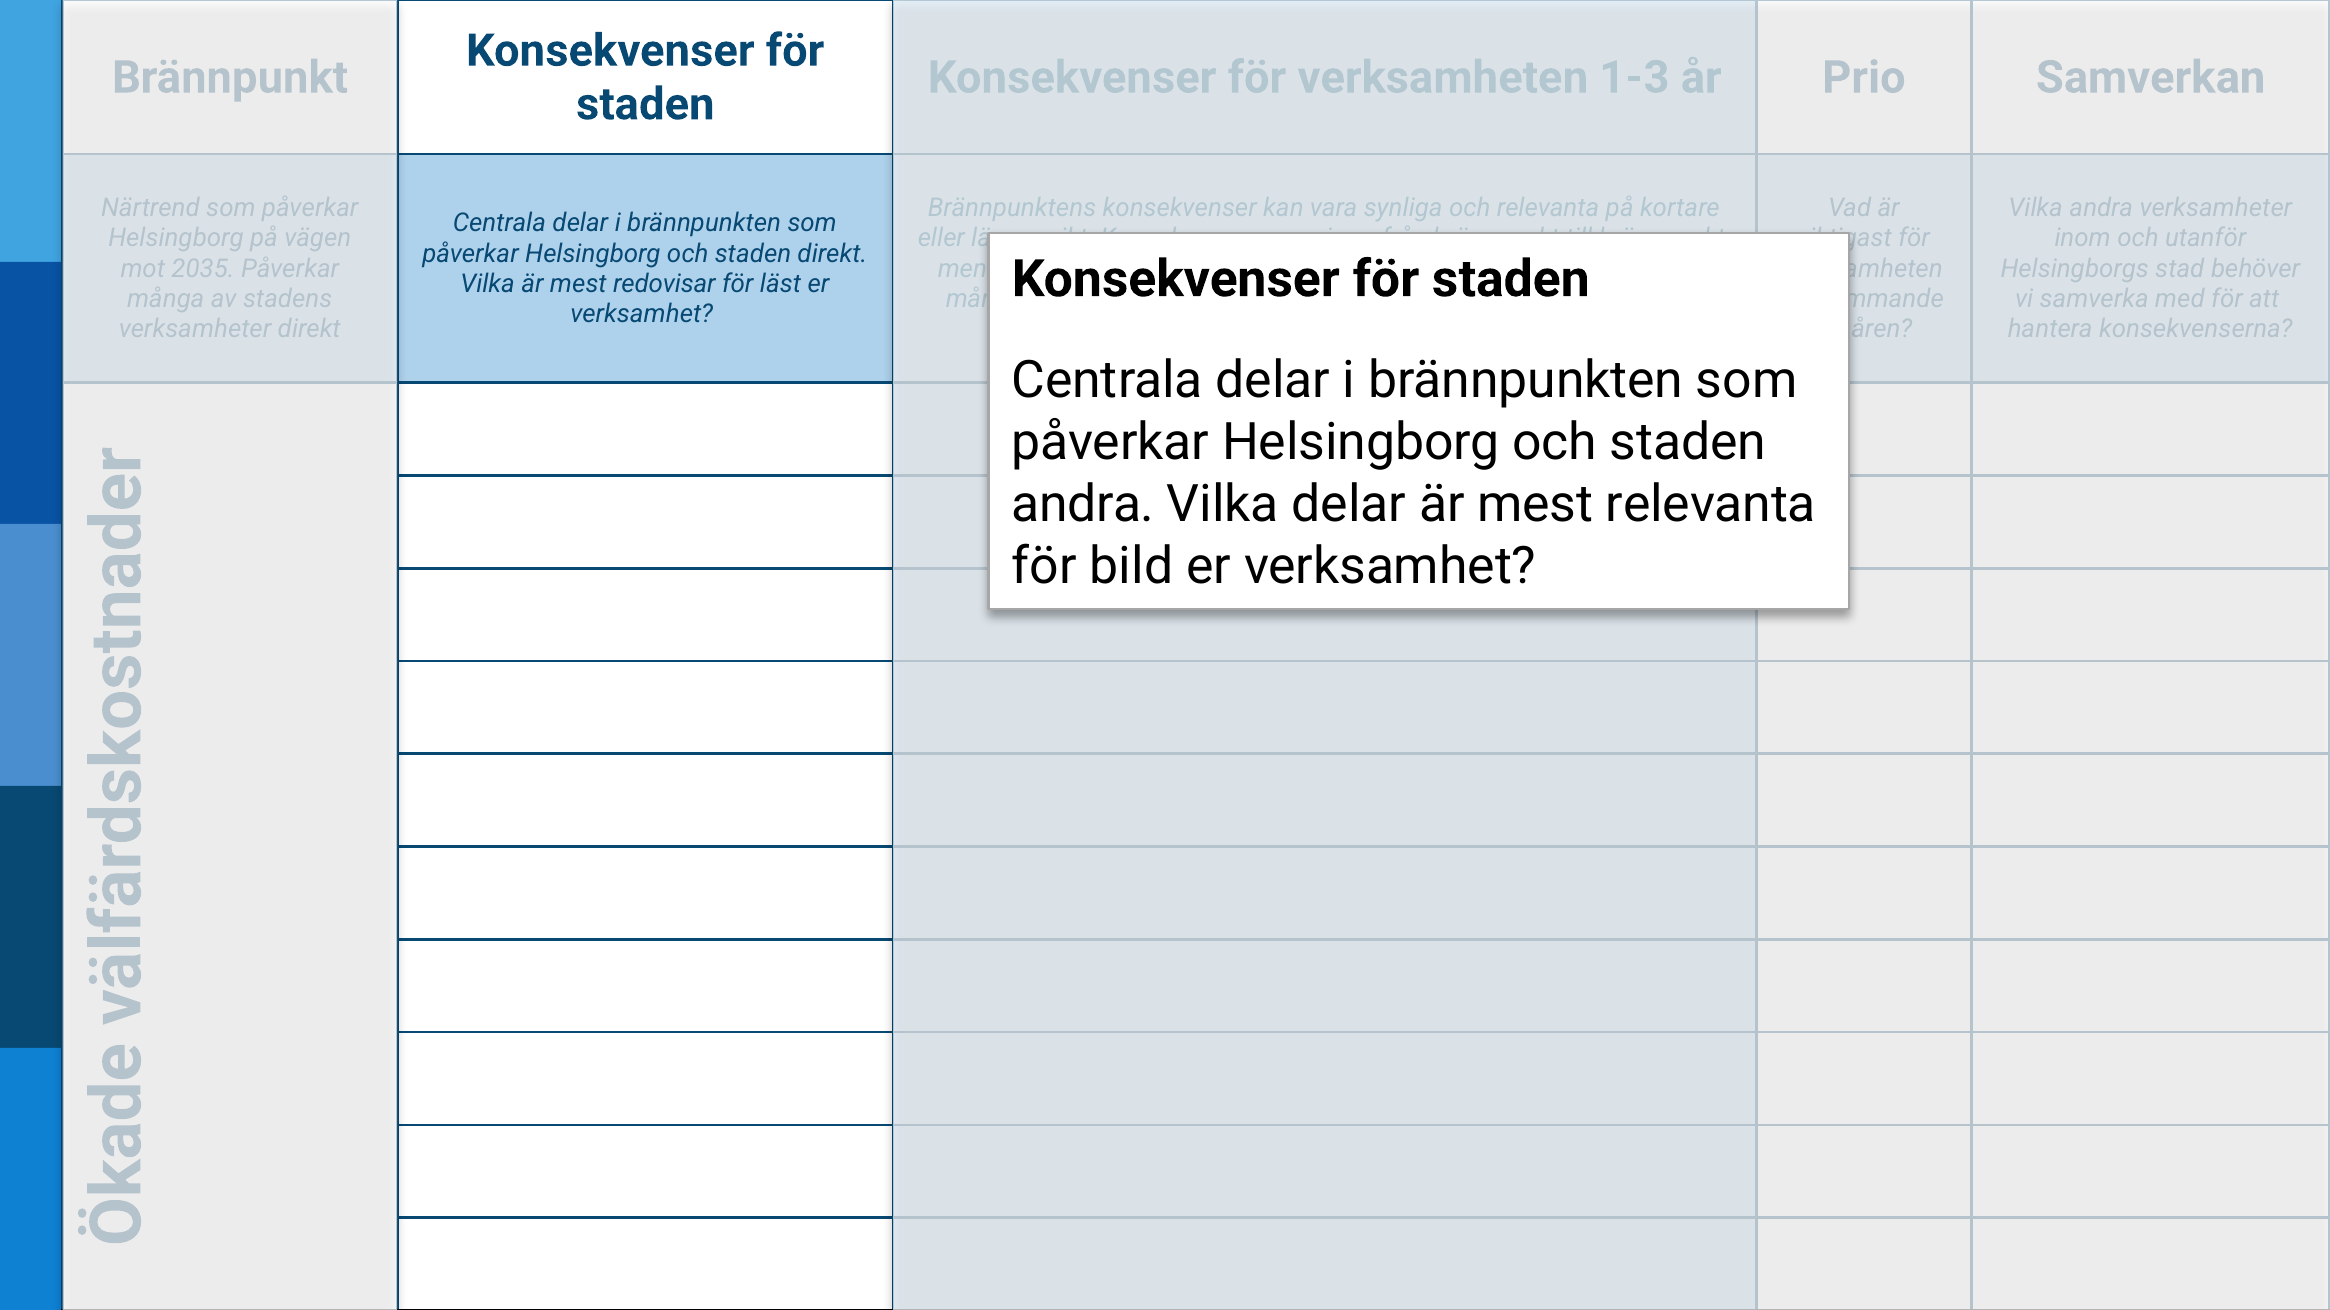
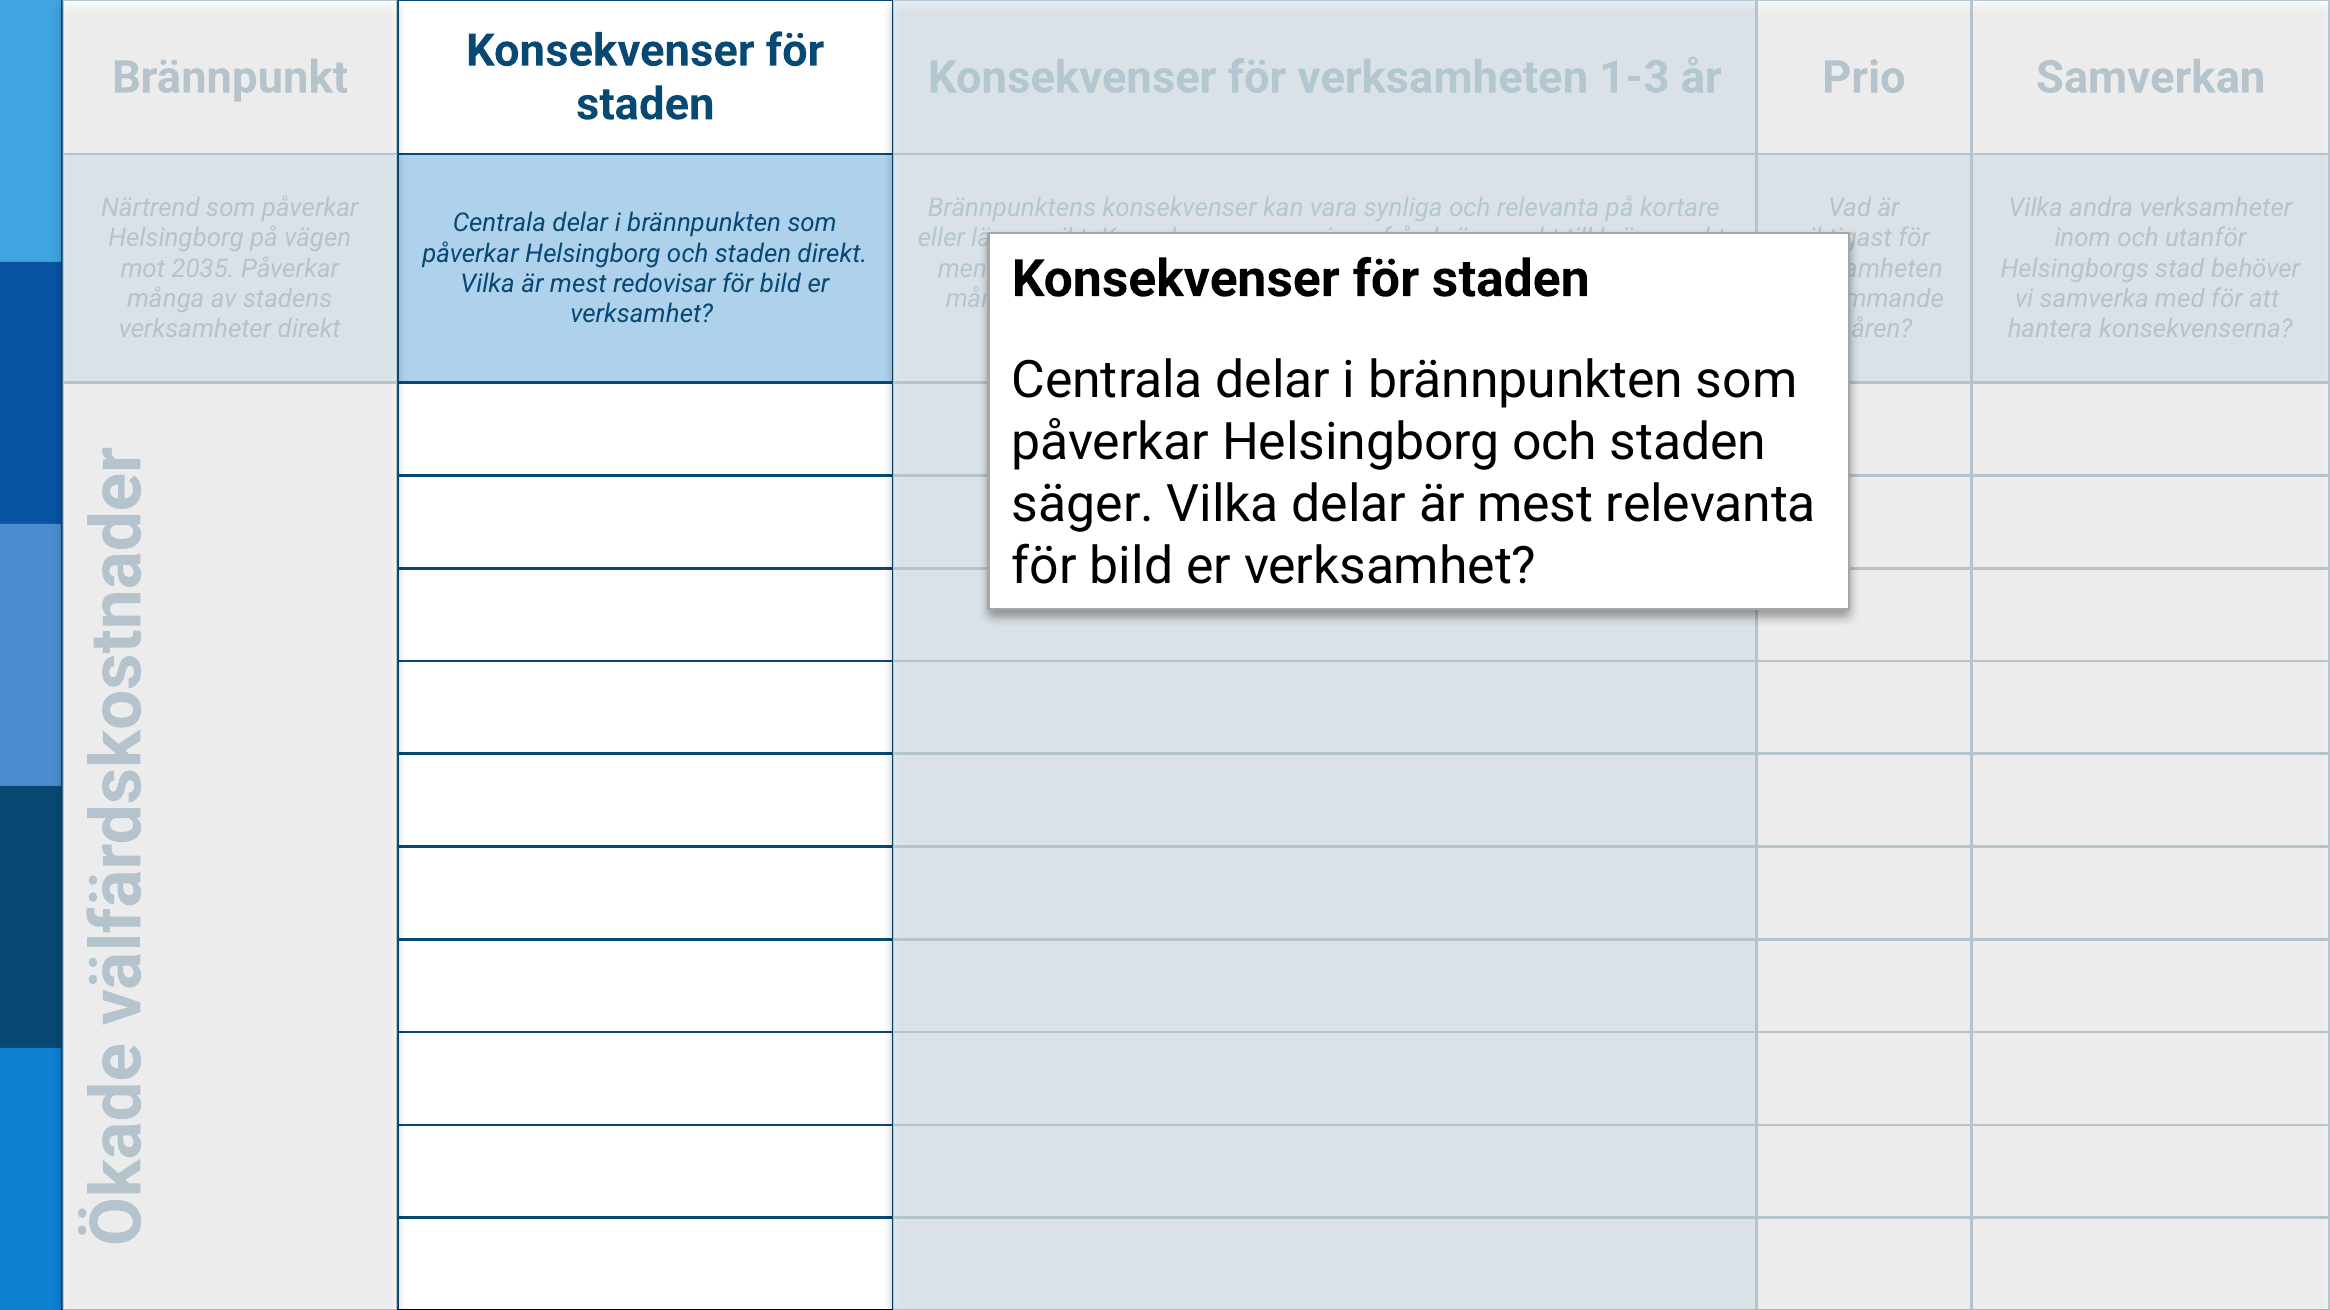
läst: läst -> bild (780, 284)
andra: andra -> säger (1083, 504)
